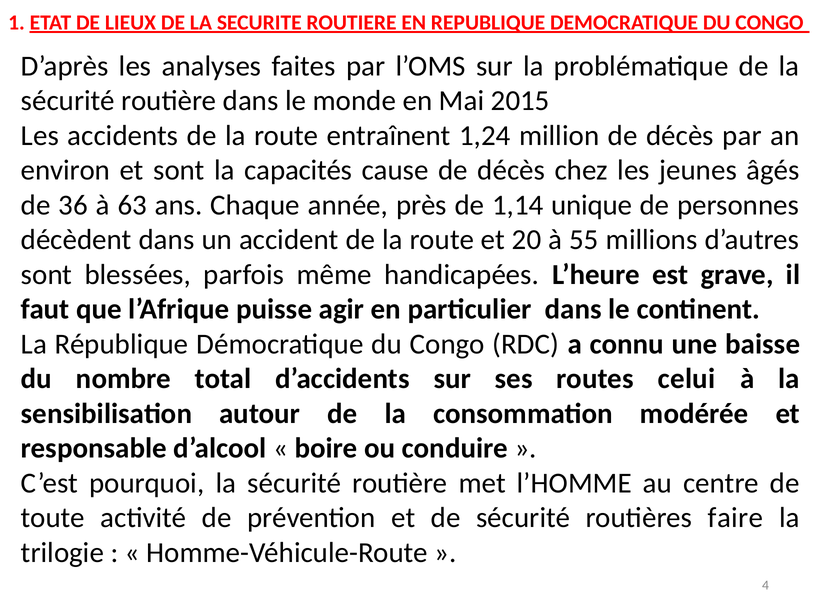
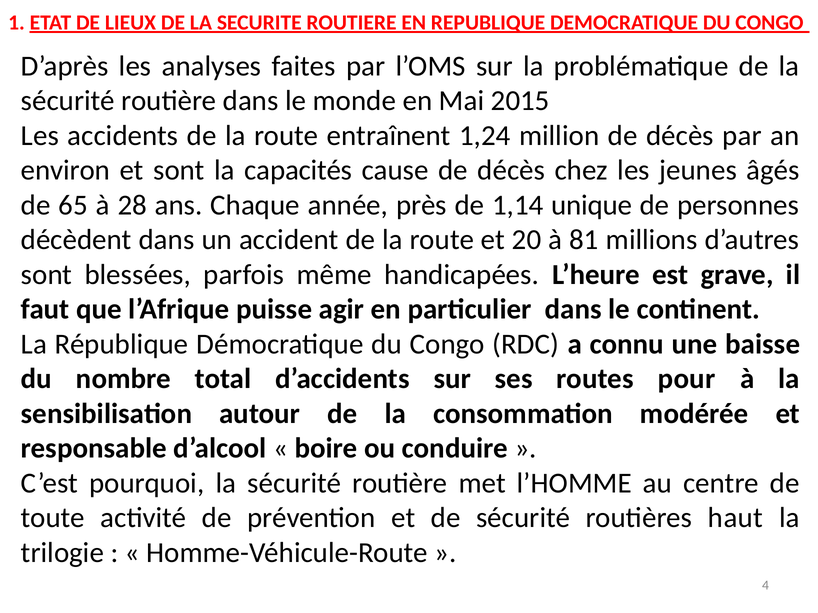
36: 36 -> 65 (73, 205)
63: 63 -> 28 (132, 205)
55: 55 -> 81 (584, 240)
celui: celui -> pour (687, 379)
faire: faire -> haut (735, 518)
